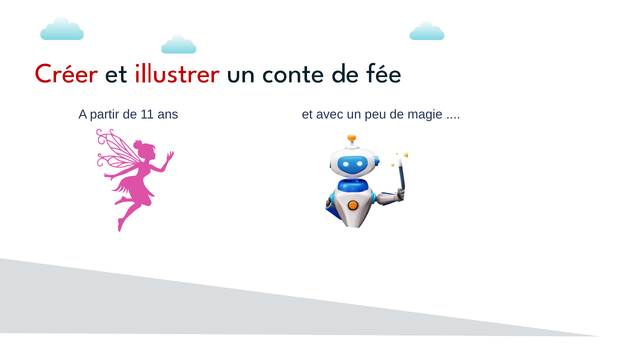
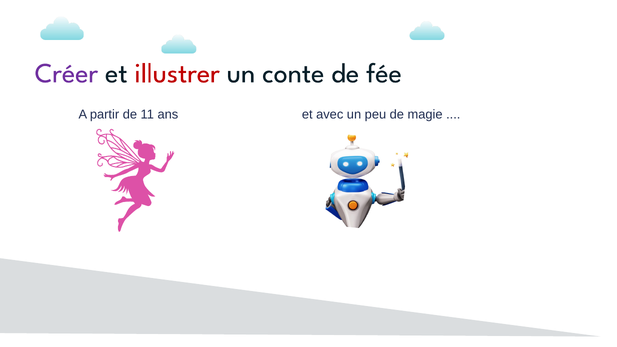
Créer colour: red -> purple (66, 73)
